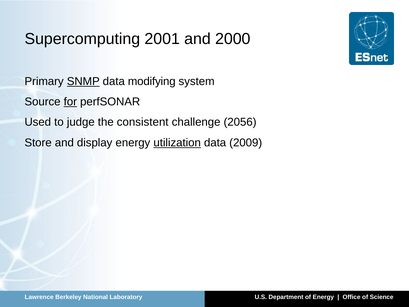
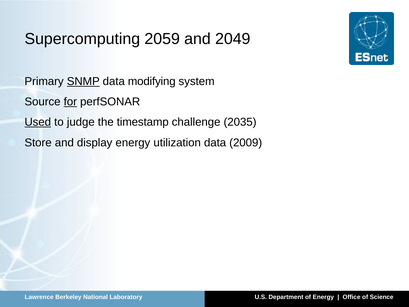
2001: 2001 -> 2059 (162, 39)
2000: 2000 -> 2049 (233, 39)
Used underline: none -> present (38, 122)
consistent: consistent -> timestamp (143, 122)
2056: 2056 -> 2035 (240, 122)
utilization underline: present -> none (177, 143)
